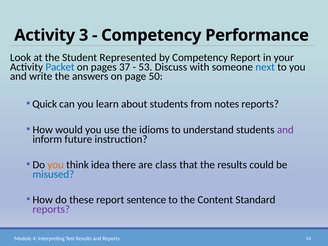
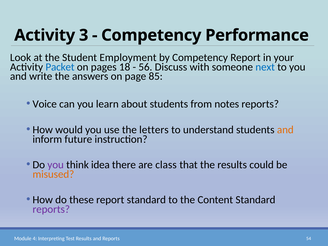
Represented: Represented -> Employment (128, 57)
37: 37 -> 18 (125, 67)
53: 53 -> 56 (145, 67)
50: 50 -> 85 (156, 76)
Quick: Quick -> Voice (45, 104)
idioms: idioms -> letters (154, 130)
and colour: purple -> orange (285, 130)
you colour: orange -> purple (56, 165)
misused colour: blue -> orange (53, 174)
report sentence: sentence -> standard (146, 200)
